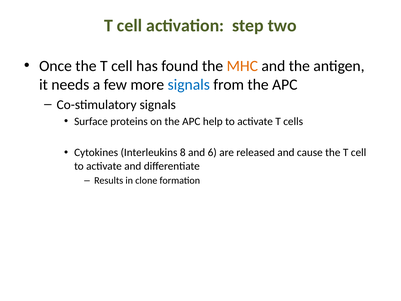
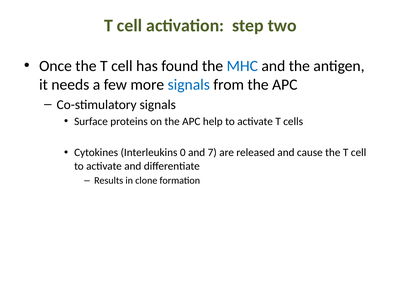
MHC colour: orange -> blue (242, 66)
8: 8 -> 0 (183, 153)
6: 6 -> 7 (212, 153)
